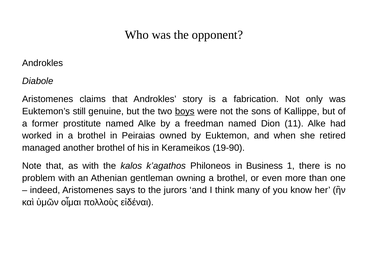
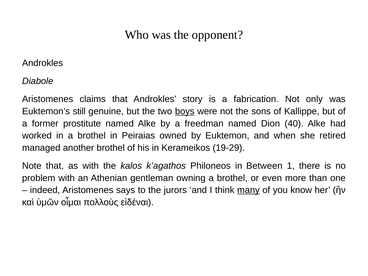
11: 11 -> 40 (294, 123)
19-90: 19-90 -> 19-29 (229, 148)
Business: Business -> Between (264, 166)
many underline: none -> present (248, 190)
